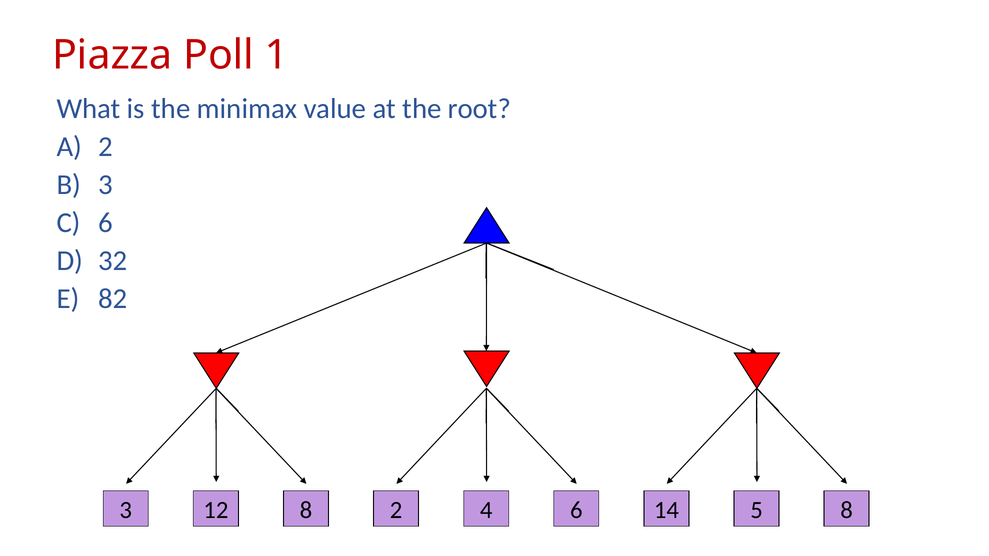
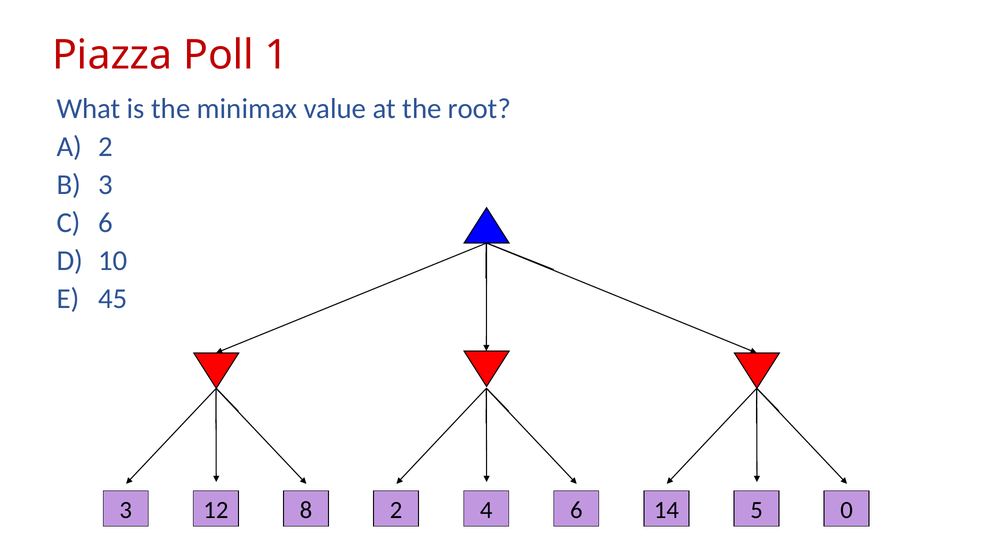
32: 32 -> 10 (113, 261)
82: 82 -> 45 (113, 299)
5 8: 8 -> 0 (847, 511)
